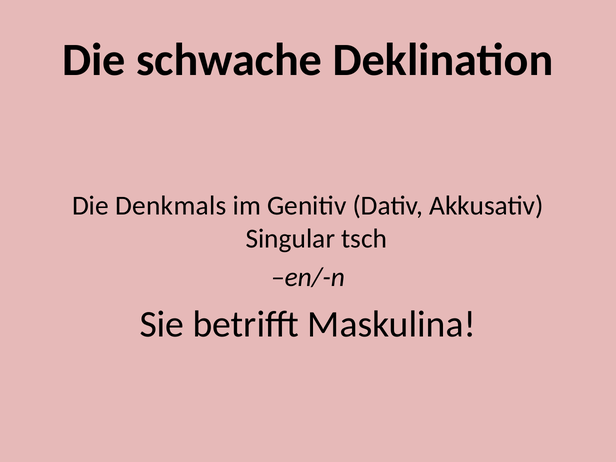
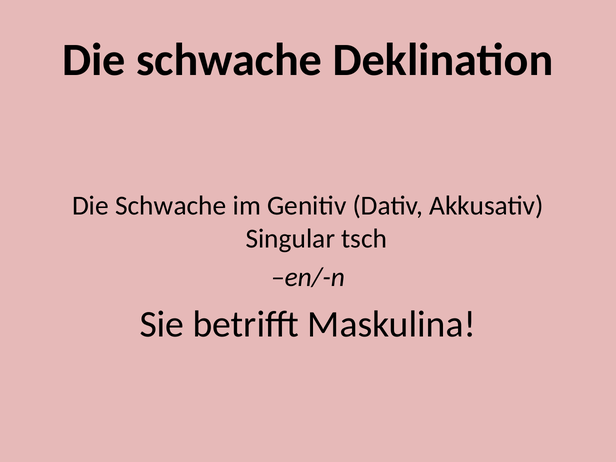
Denkmals: Denkmals -> Schwache (171, 206)
